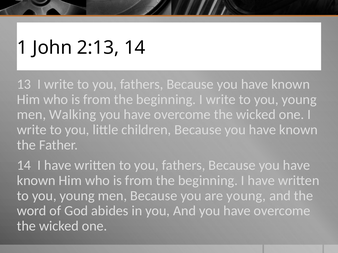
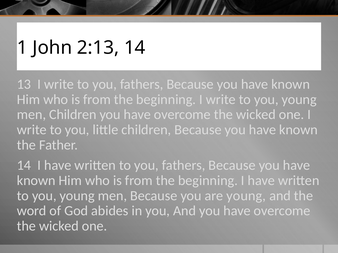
men Walking: Walking -> Children (73, 115)
